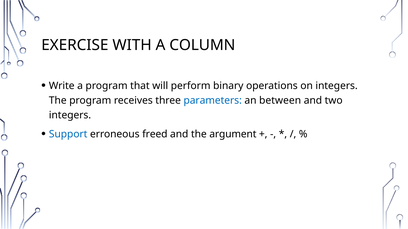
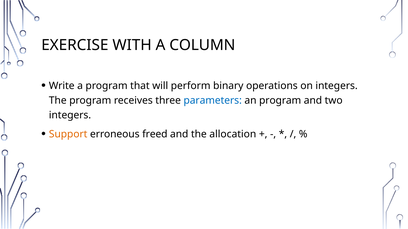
an between: between -> program (280, 101)
Support colour: blue -> orange (68, 134)
argument: argument -> allocation (233, 134)
